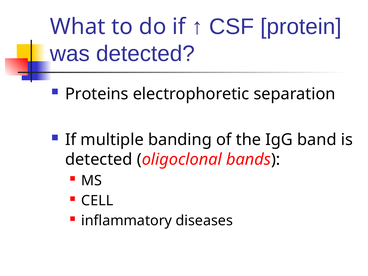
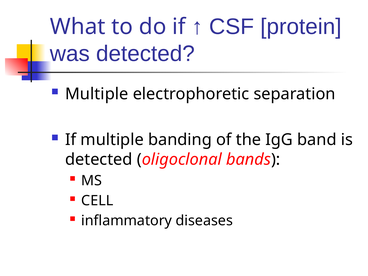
Proteins: Proteins -> Multiple (97, 94)
